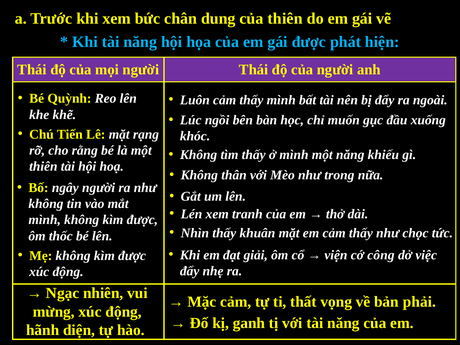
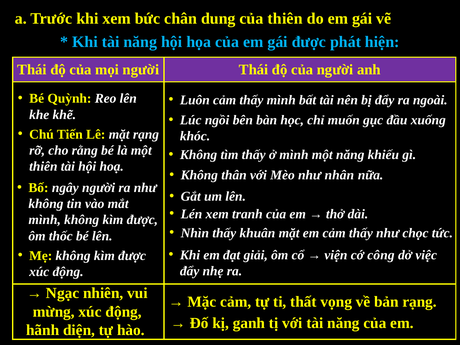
trong: trong -> nhân (339, 175)
bản phải: phải -> rạng (420, 302)
